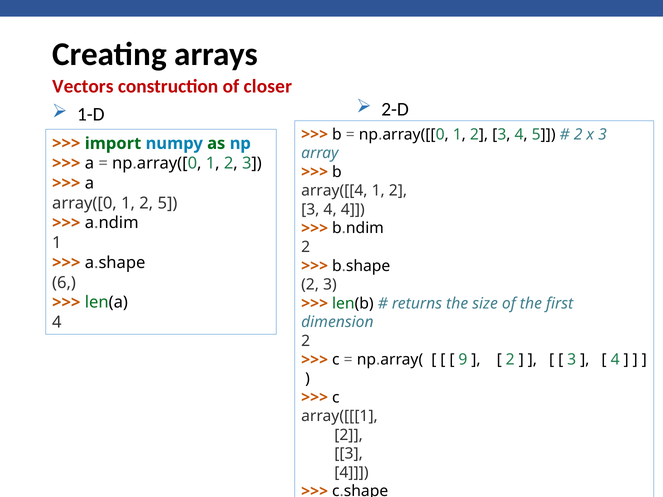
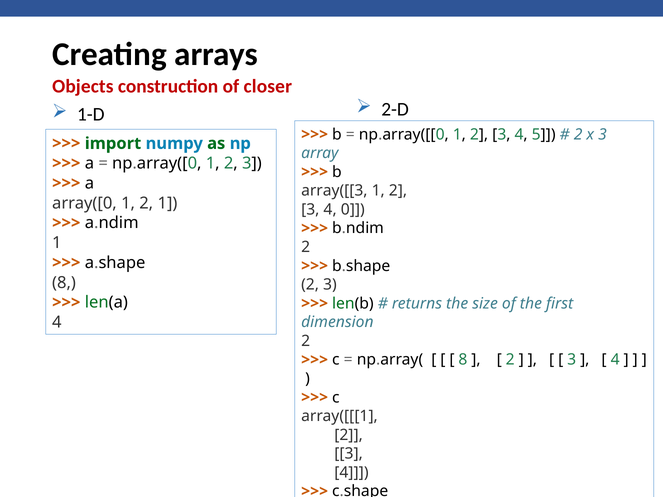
Vectors: Vectors -> Objects (83, 86)
array([[4: array([[4 -> array([[3 (334, 191)
1 2 5: 5 -> 1 (168, 203)
4 4: 4 -> 0 (353, 210)
6: 6 -> 8 (64, 283)
9: 9 -> 8 (463, 360)
